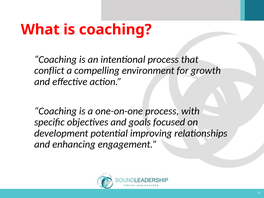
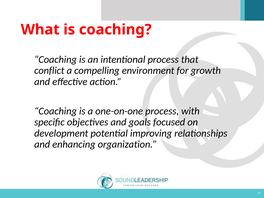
engagement: engagement -> organization (127, 144)
